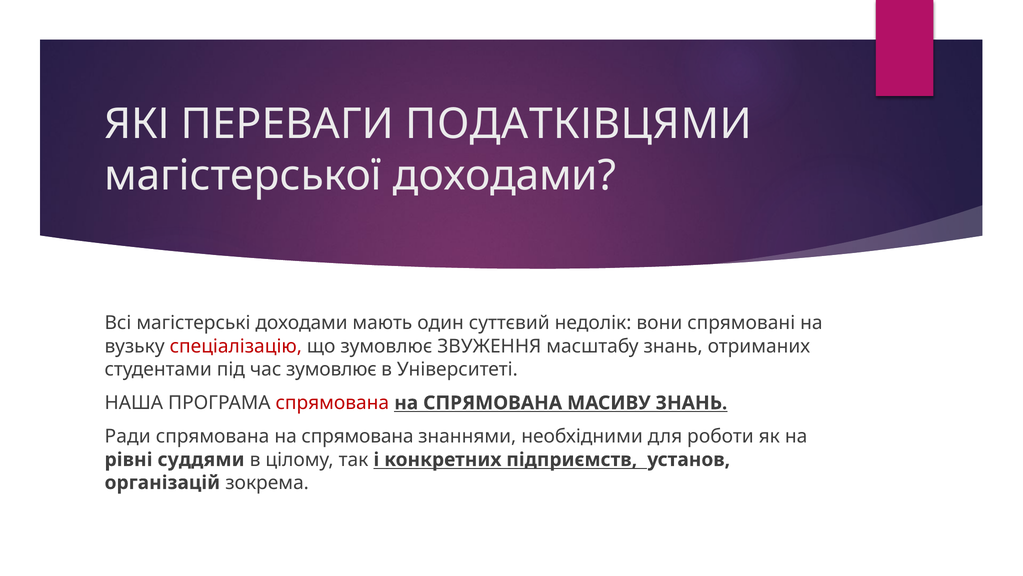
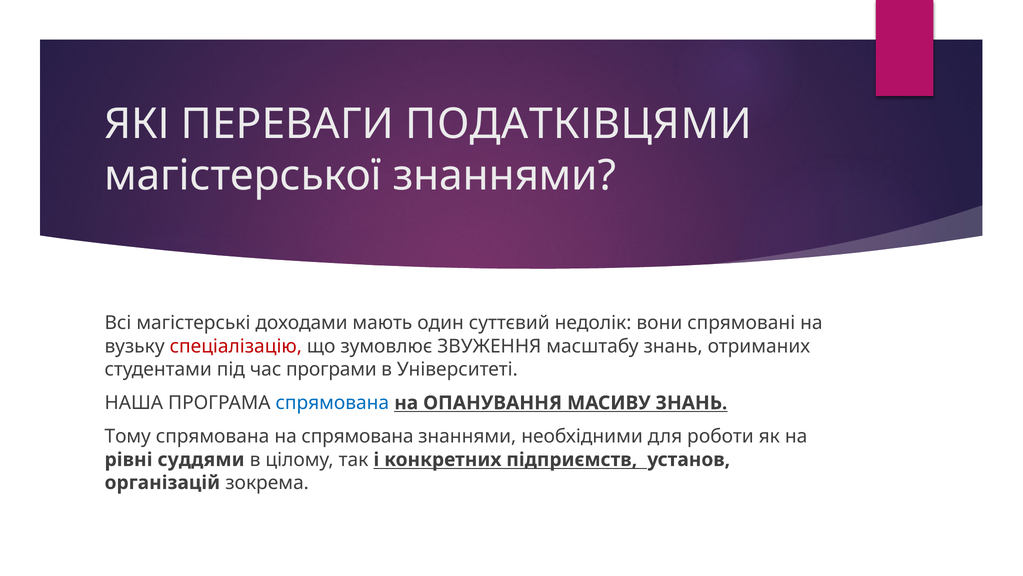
магістерської доходами: доходами -> знаннями (505, 175)
час зумовлює: зумовлює -> програми (331, 369)
спрямована colour: red -> blue (332, 403)
СПРЯМОВАНА: СПРЯМОВАНА -> ОПАНУВАННЯ (493, 403)
Ради: Ради -> Тому (128, 436)
